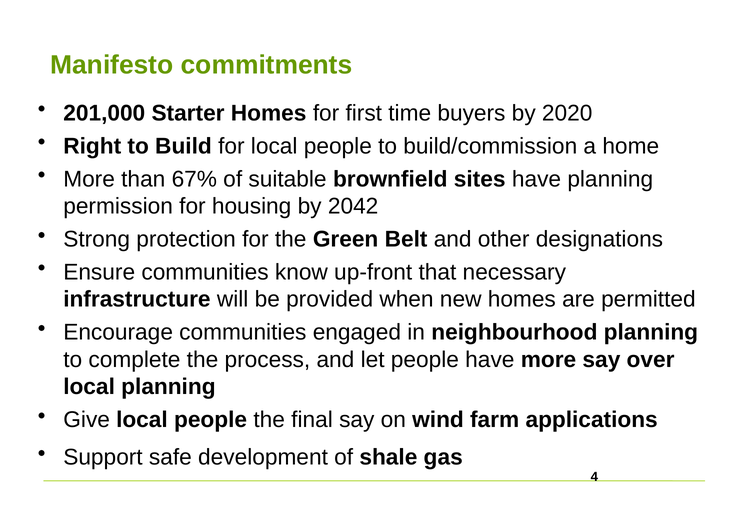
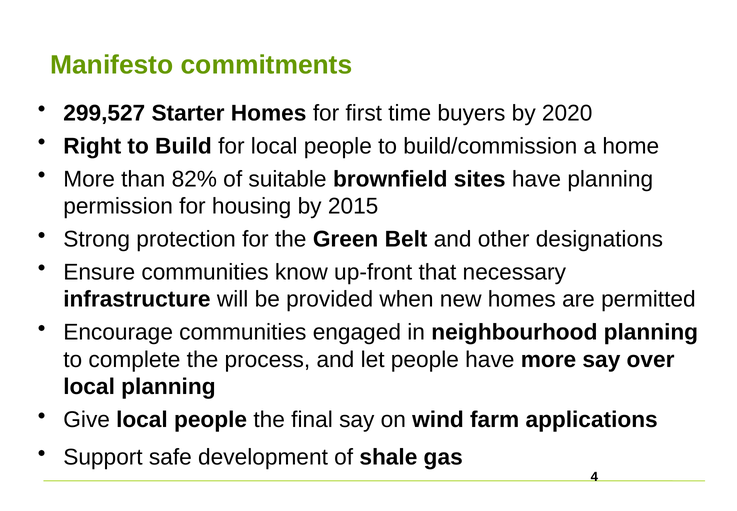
201,000: 201,000 -> 299,527 (104, 113)
67%: 67% -> 82% (194, 179)
2042: 2042 -> 2015 (353, 206)
